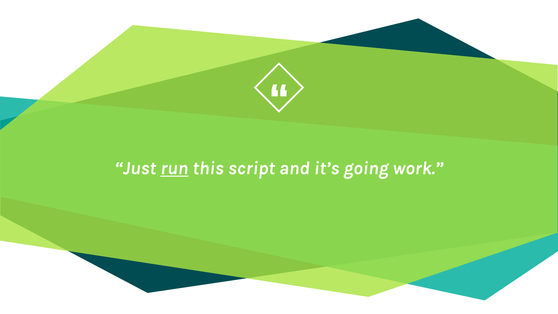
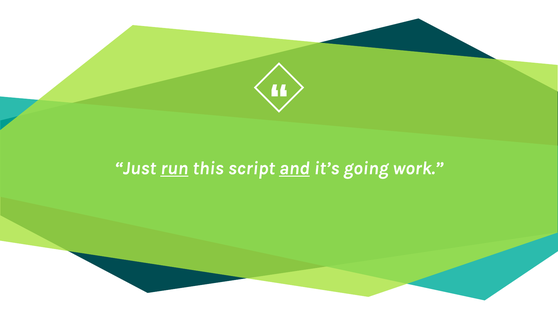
and underline: none -> present (294, 168)
